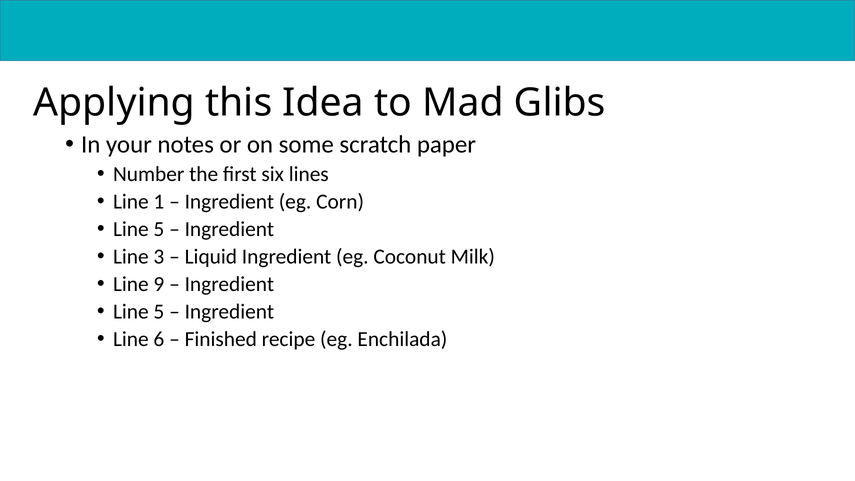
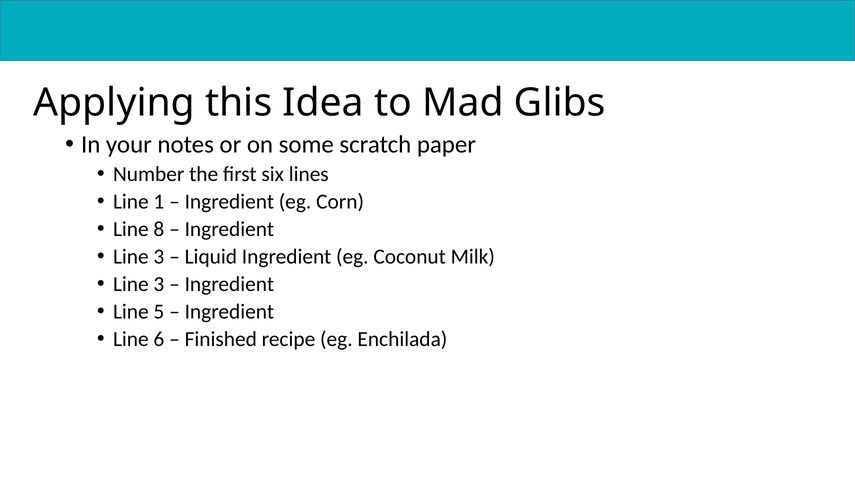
5: 5 -> 8 (159, 229)
9: 9 -> 3 (159, 284)
